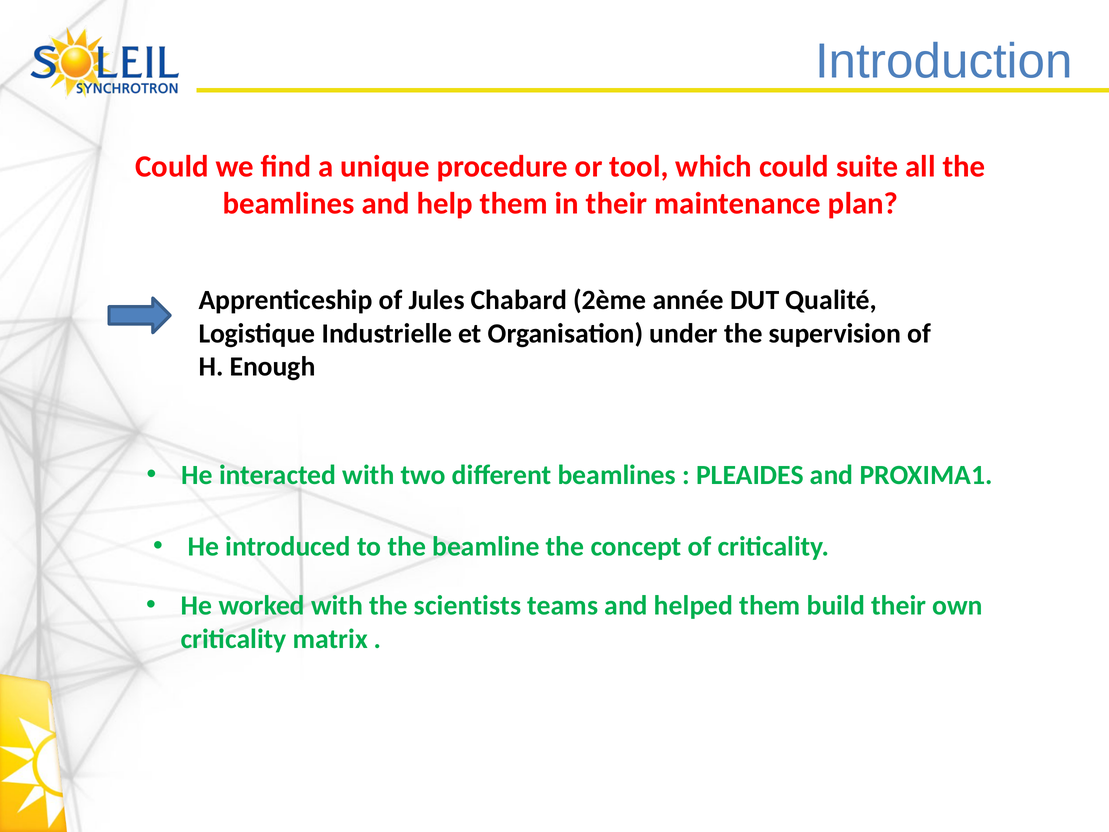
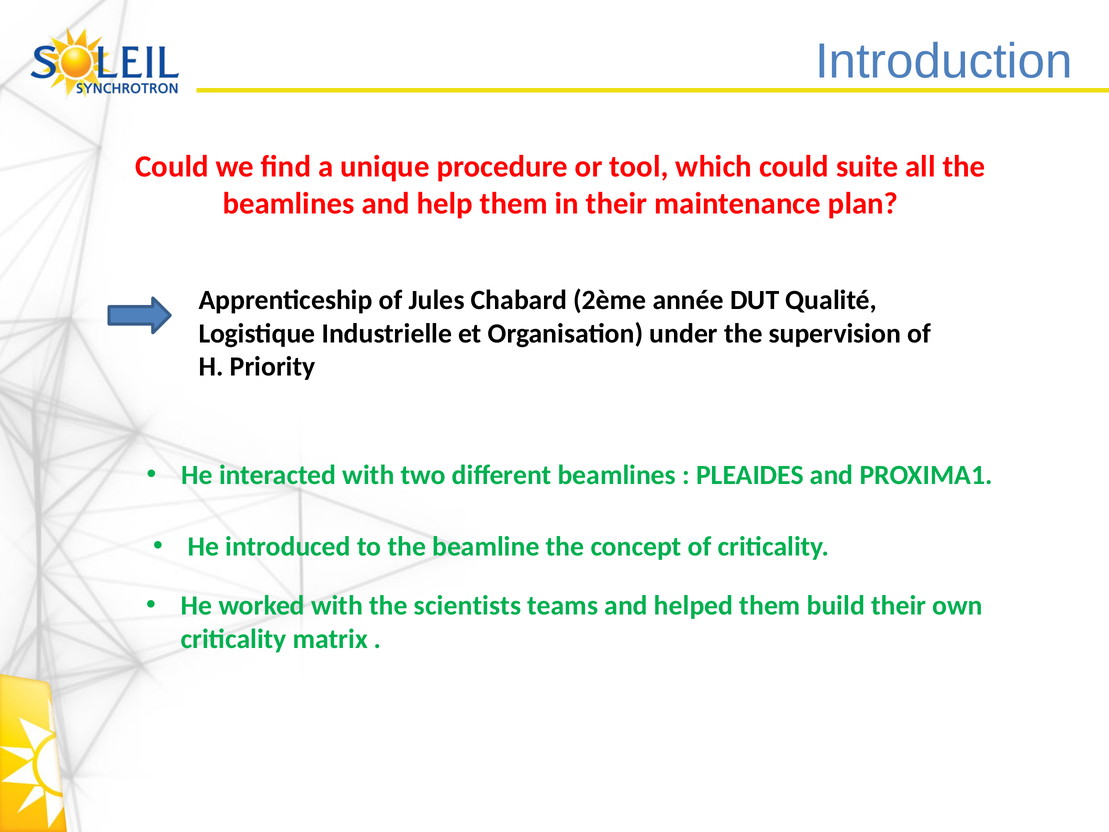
Enough: Enough -> Priority (273, 367)
